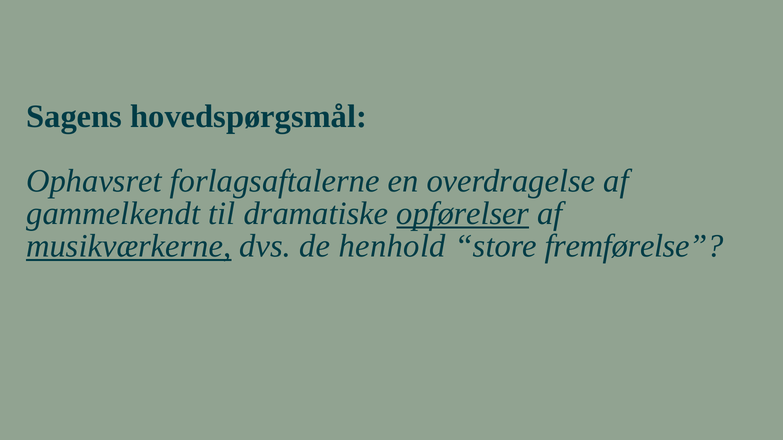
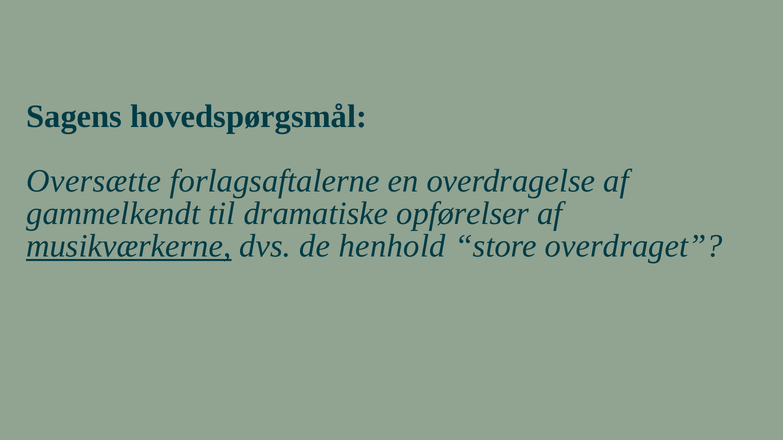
Ophavsret: Ophavsret -> Oversætte (94, 181)
opførelser underline: present -> none (463, 214)
fremførelse: fremførelse -> overdraget (634, 246)
